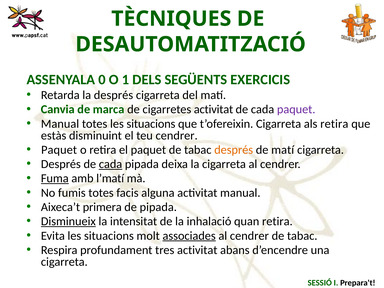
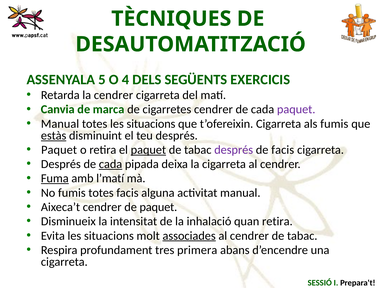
0: 0 -> 5 (102, 80)
1: 1 -> 4 (126, 80)
la després: després -> cendrer (113, 95)
cigarretes activitat: activitat -> cendrer (213, 109)
als retira: retira -> fumis (334, 124)
estàs underline: none -> present (54, 135)
teu cendrer: cendrer -> després (177, 135)
paquet underline: none -> present (148, 150)
després colour: orange -> purple (234, 150)
de matí: matí -> facis (283, 150)
Aixeca’t primera: primera -> cendrer (102, 207)
de pipada: pipada -> paquet (158, 207)
Disminueix underline: present -> none (68, 221)
tres activitat: activitat -> primera (197, 250)
